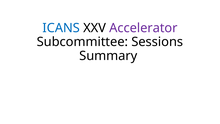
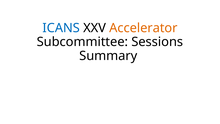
Accelerator colour: purple -> orange (143, 28)
